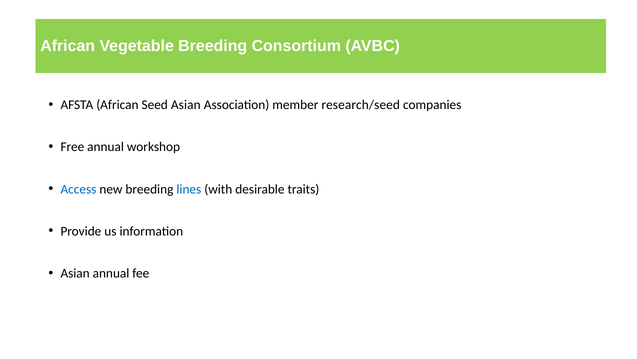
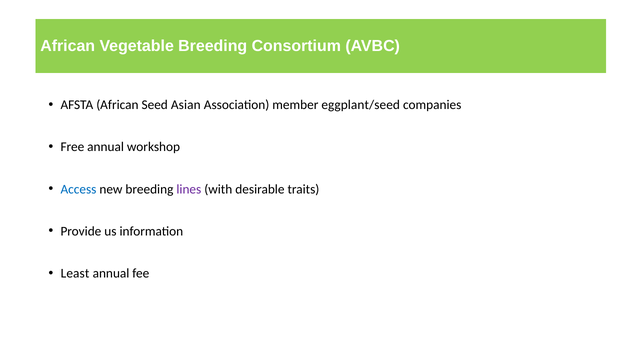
research/seed: research/seed -> eggplant/seed (361, 105)
lines colour: blue -> purple (189, 189)
Asian: Asian -> Least (75, 273)
